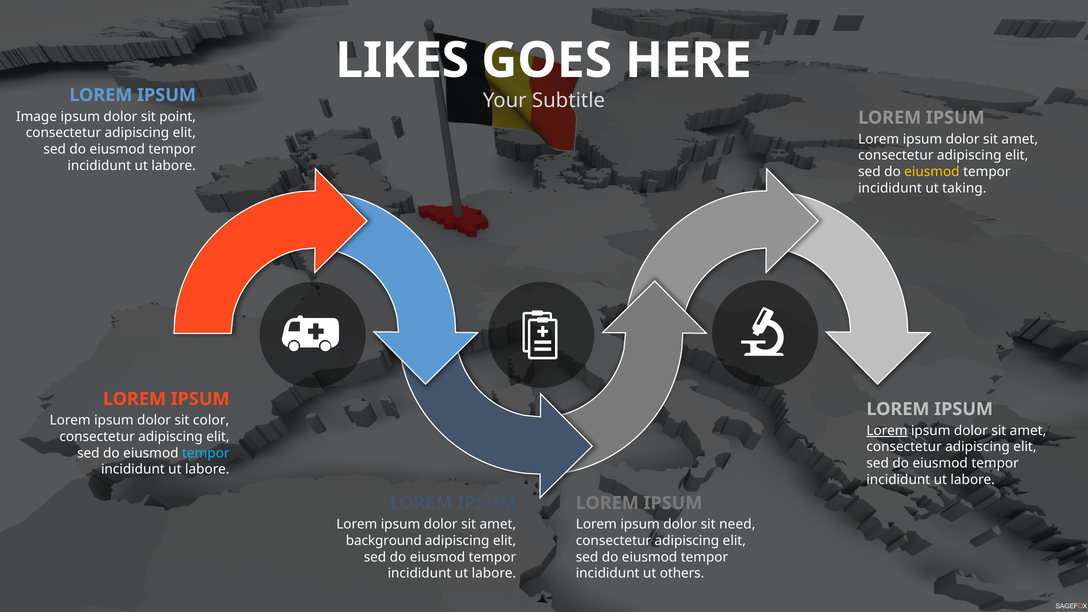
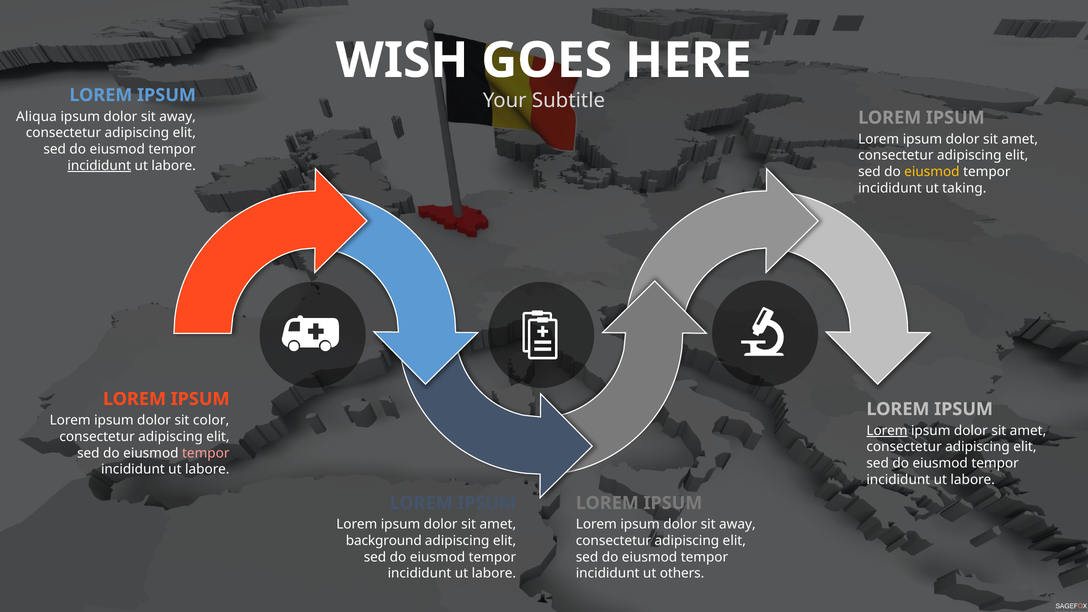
LIKES: LIKES -> WISH (402, 60)
Image: Image -> Aliqua (36, 117)
point: point -> away (178, 117)
incididunt underline: none -> present (99, 166)
tempor colour: light blue -> pink (206, 453)
need: need -> away (737, 524)
